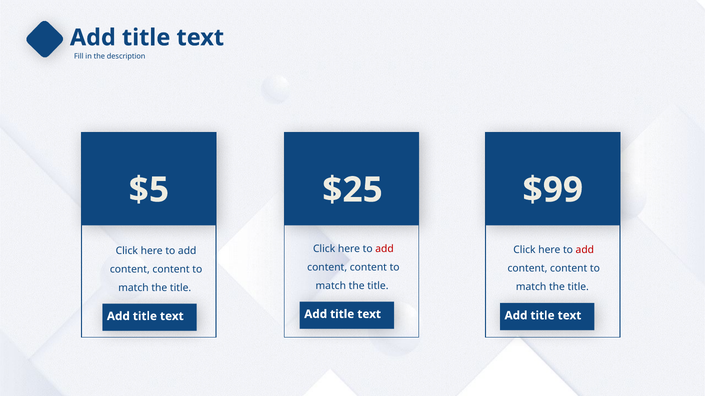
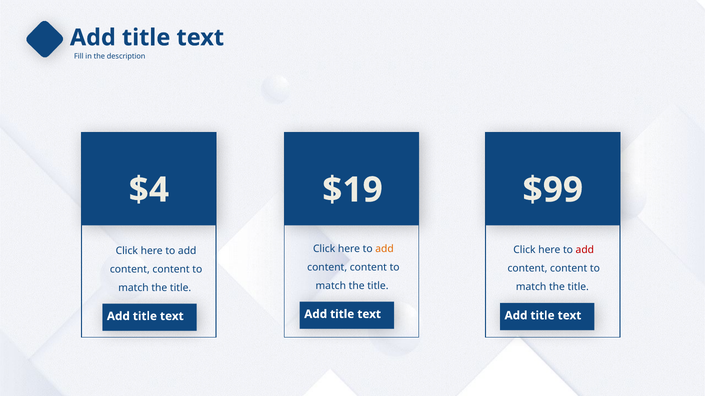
5: 5 -> 4 (159, 190)
25: 25 -> 19 (363, 190)
add colour: red -> orange (385, 249)
